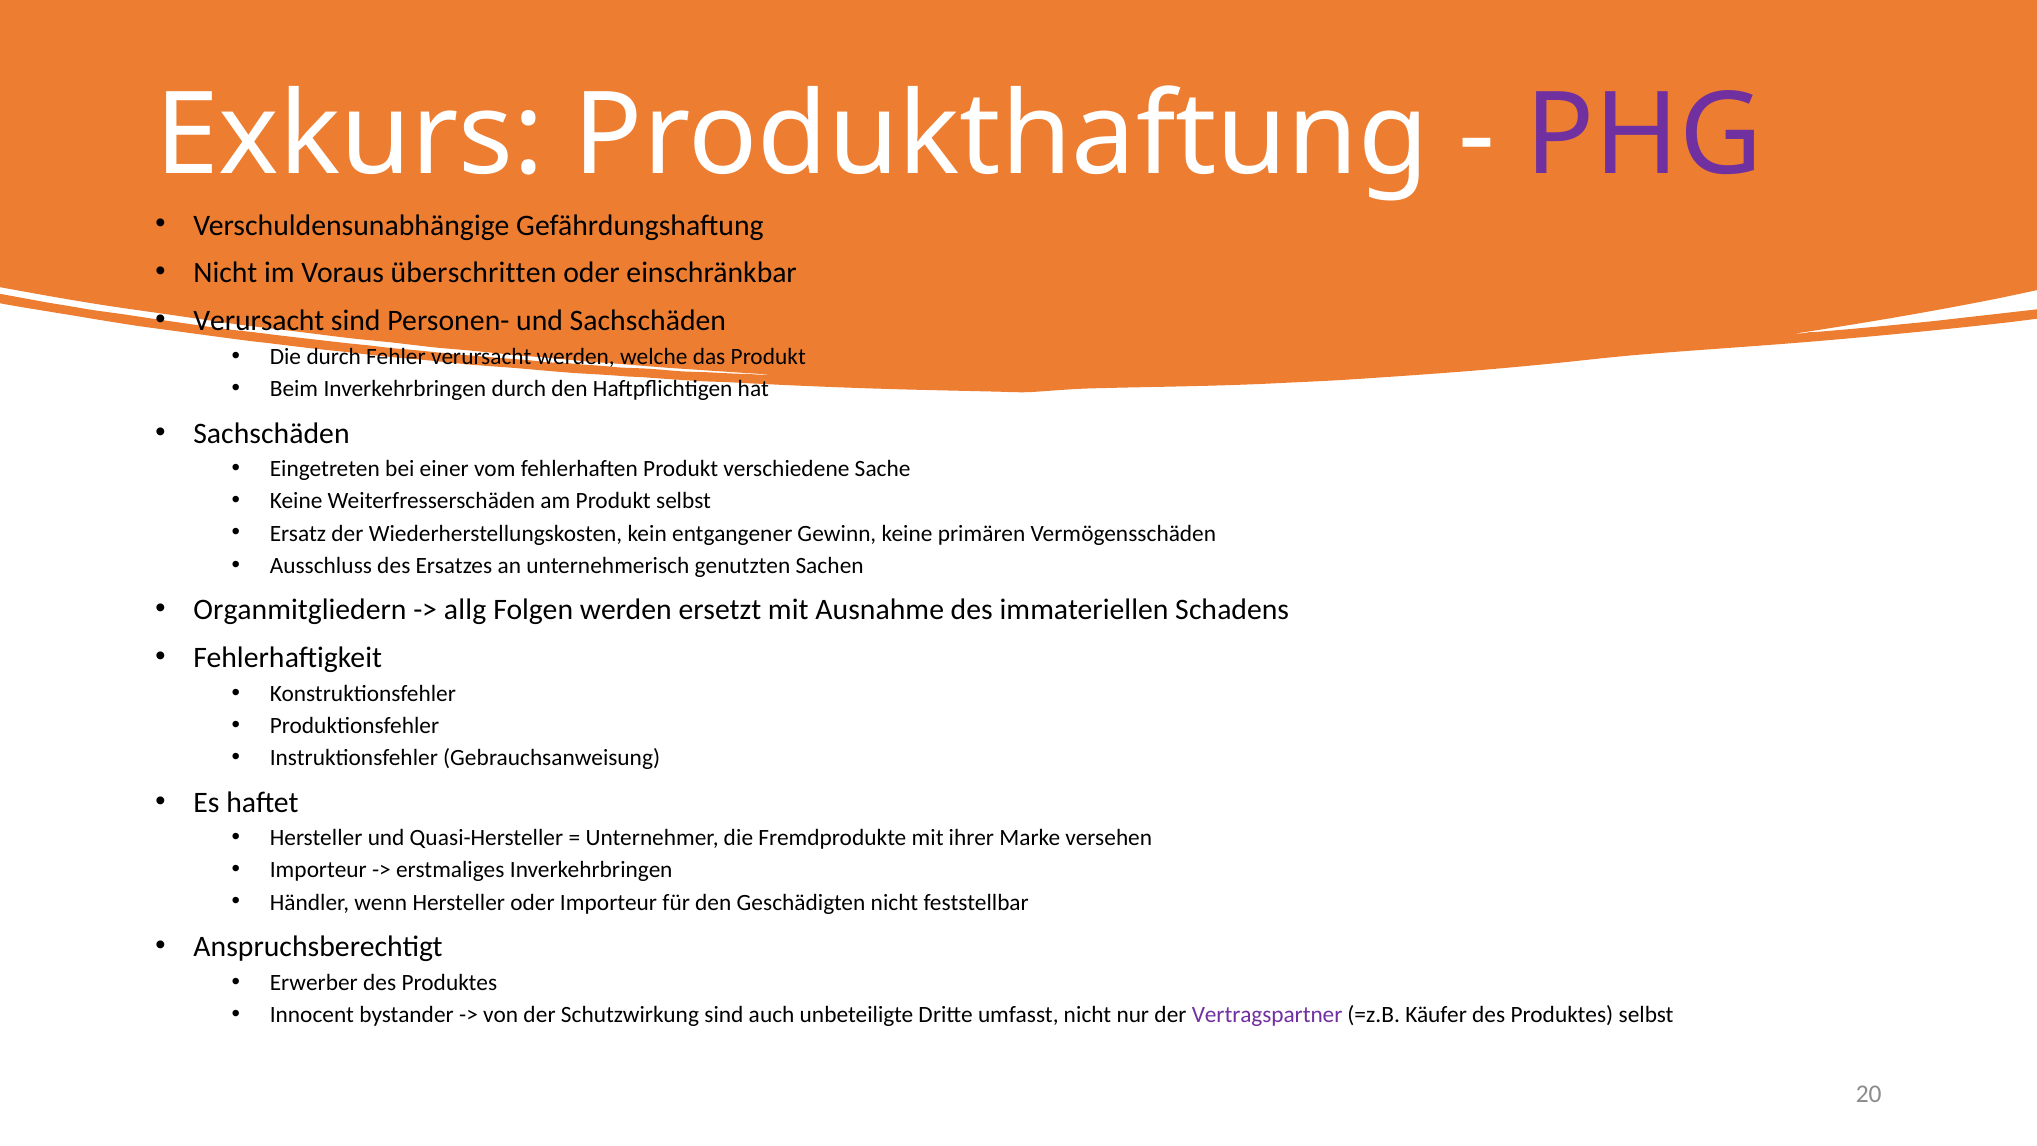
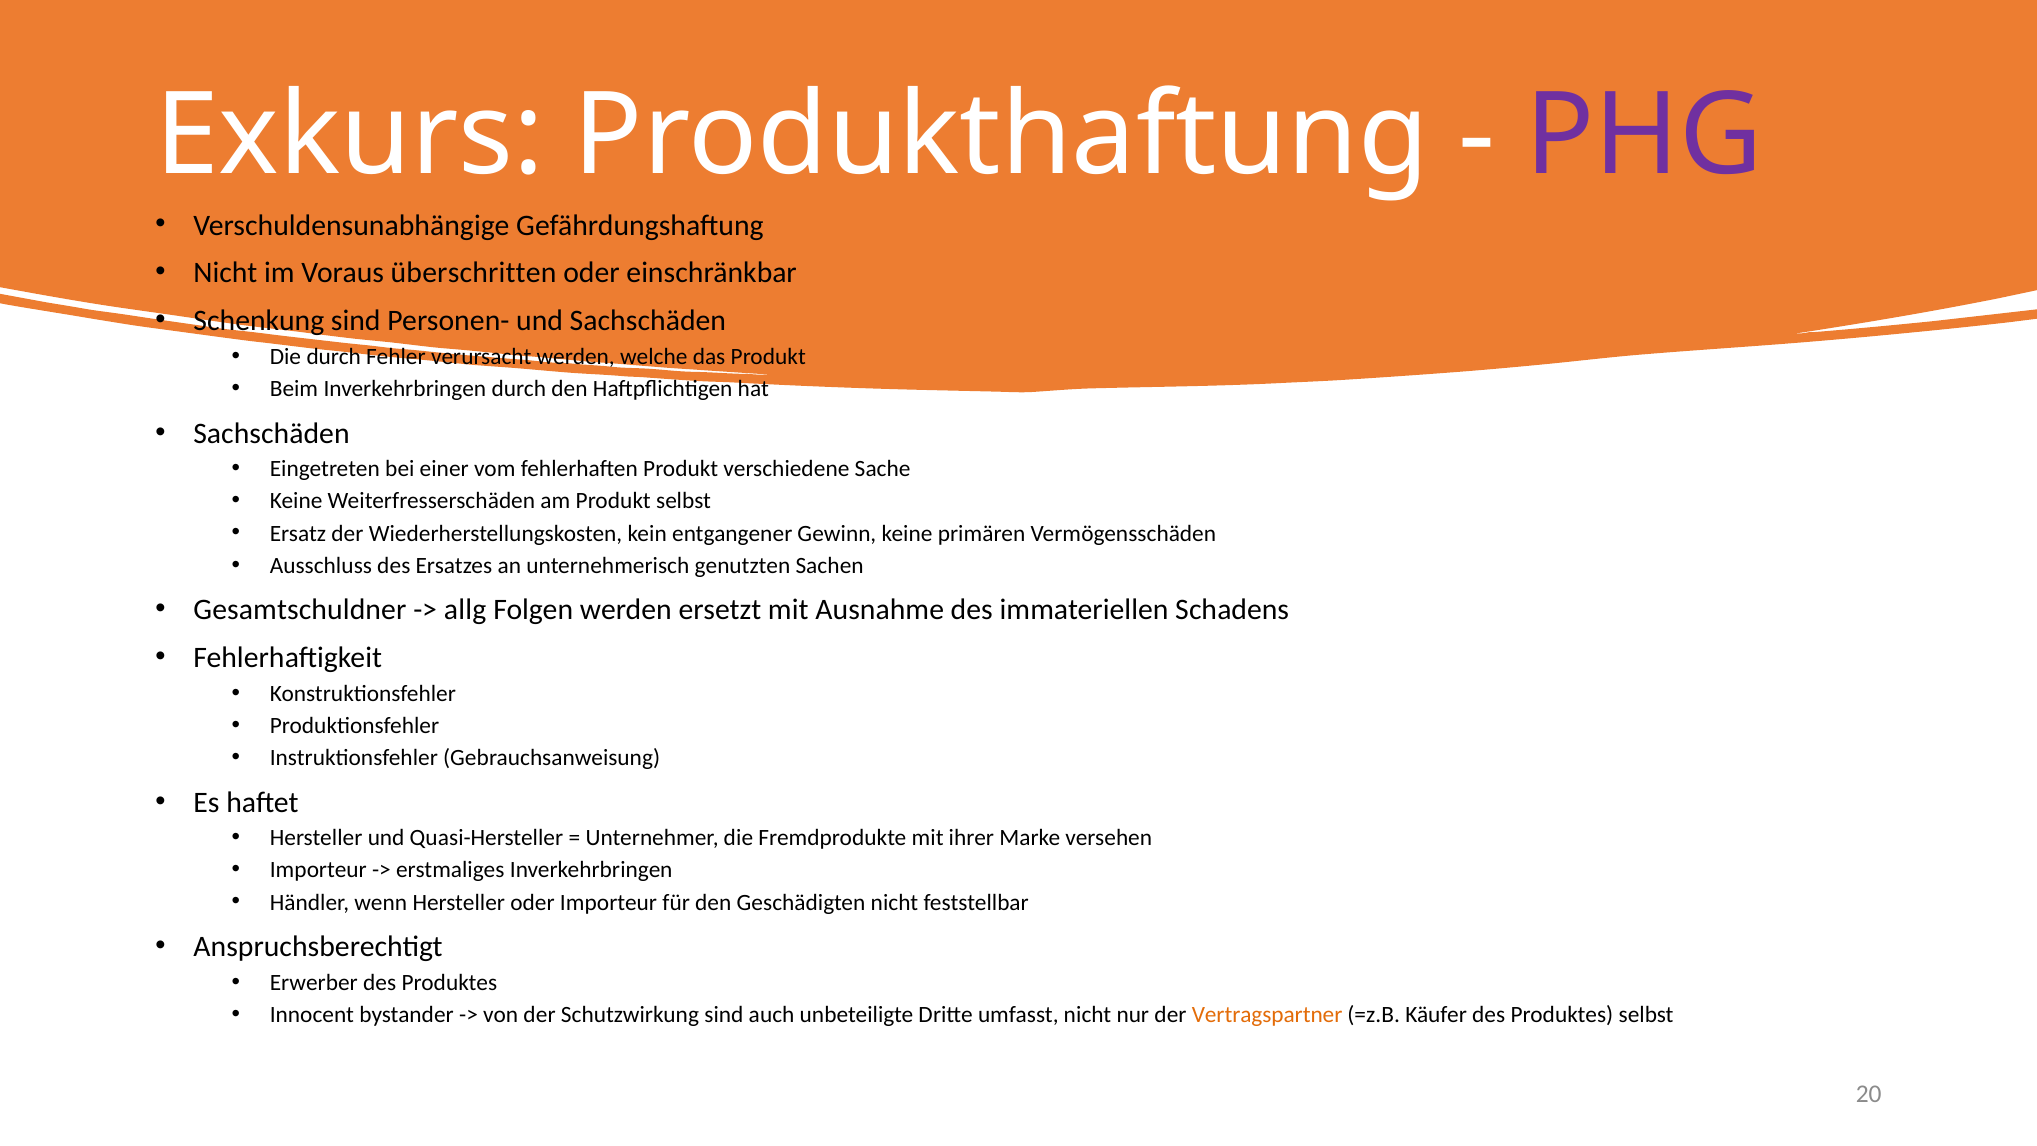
Verursacht: Verursacht -> Schenkung (259, 321)
Organmitgliedern: Organmitgliedern -> Gesamtschuldner (300, 610)
Vertragspartner colour: purple -> orange (1267, 1015)
